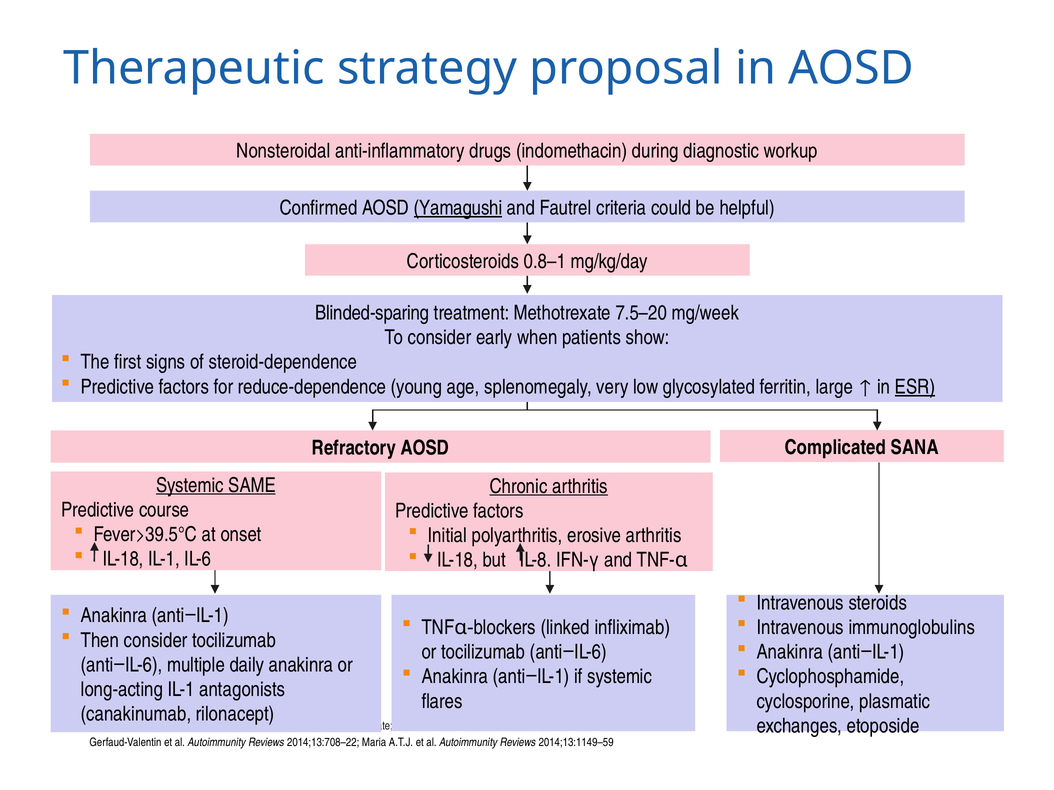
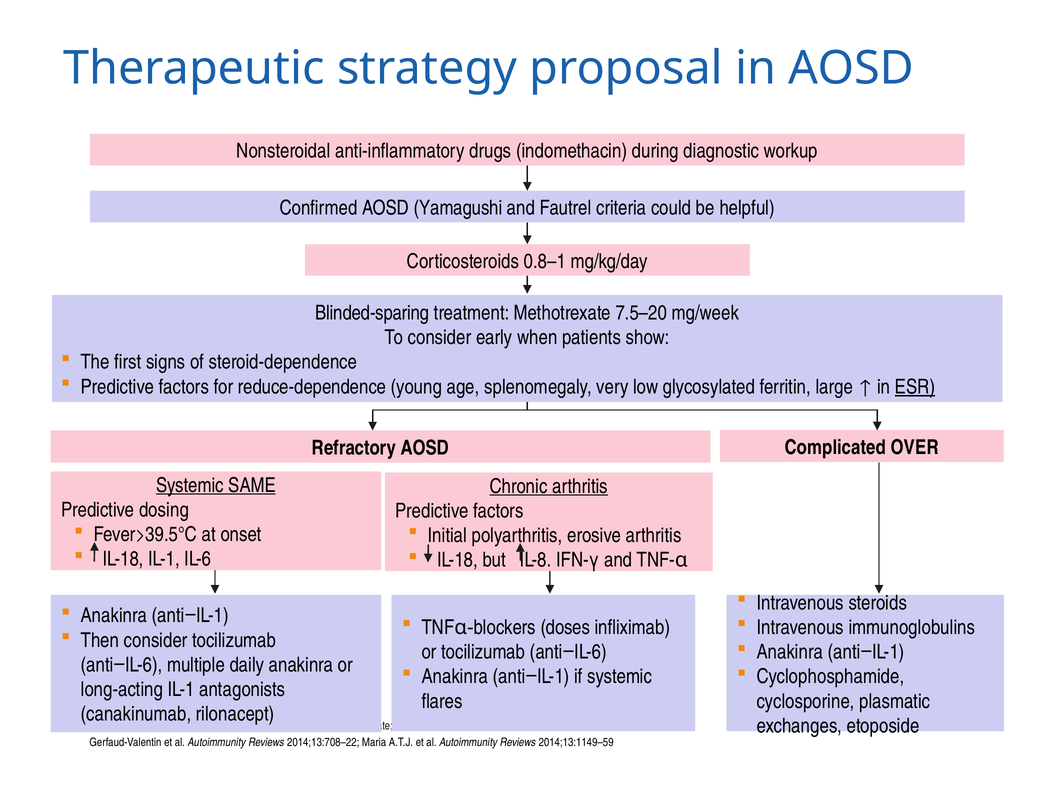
Yamagushi underline: present -> none (458, 208)
SANA: SANA -> OVER (915, 448)
course: course -> dosing (164, 510)
linked: linked -> doses (565, 628)
